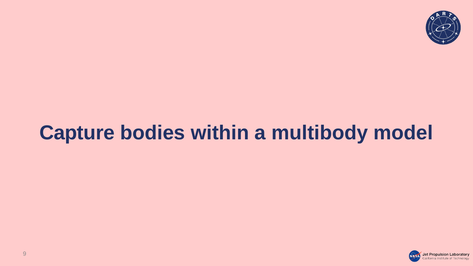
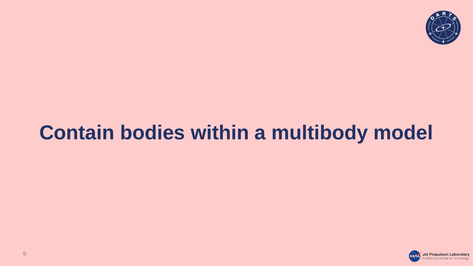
Capture: Capture -> Contain (77, 133)
